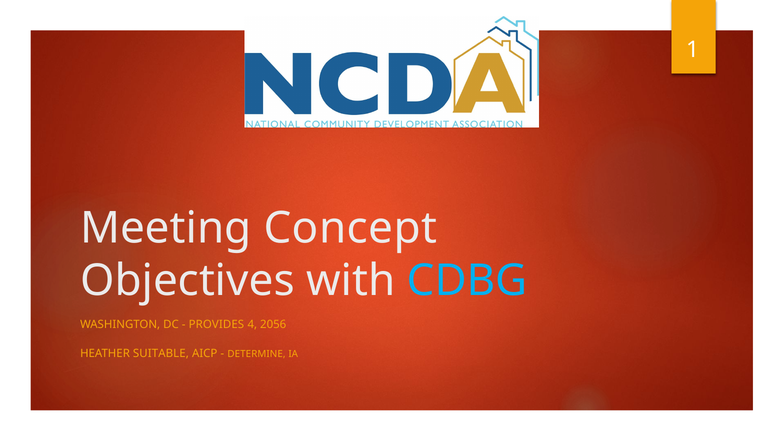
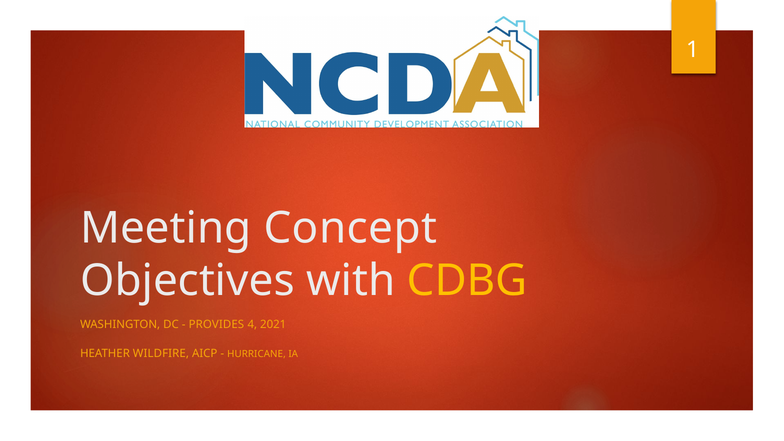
CDBG colour: light blue -> yellow (467, 281)
2056: 2056 -> 2021 (273, 325)
SUITABLE: SUITABLE -> WILDFIRE (161, 353)
DETERMINE: DETERMINE -> HURRICANE (256, 354)
